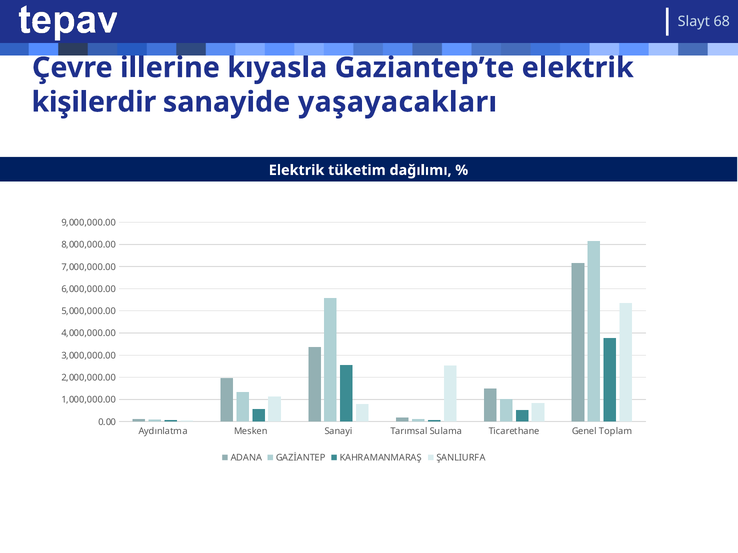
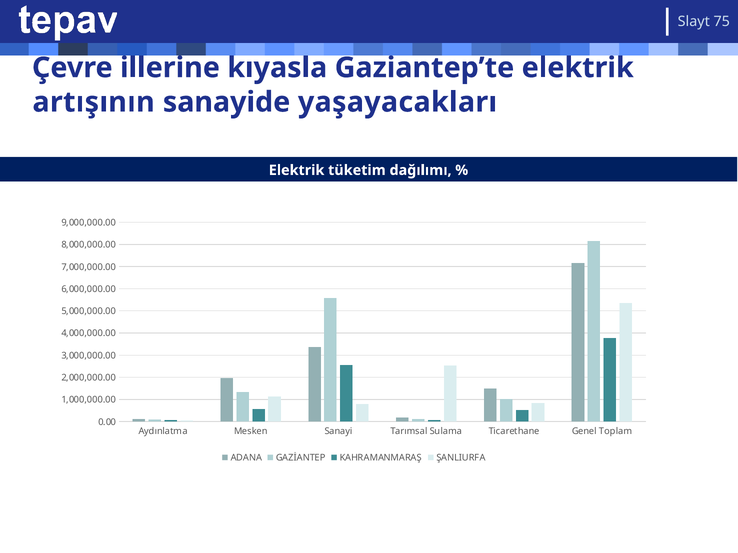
68: 68 -> 75 (722, 21)
kişilerdir: kişilerdir -> artışının (94, 102)
